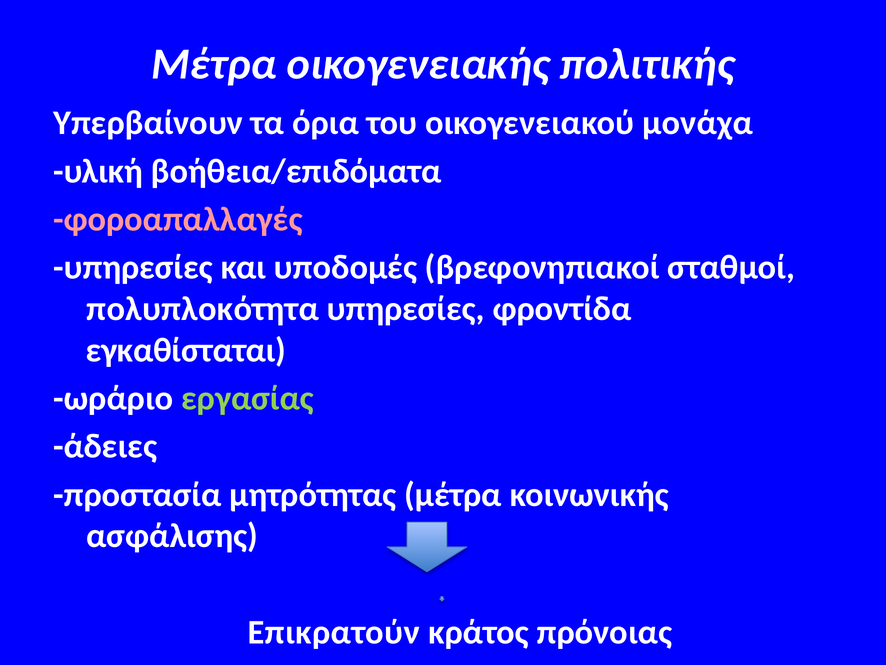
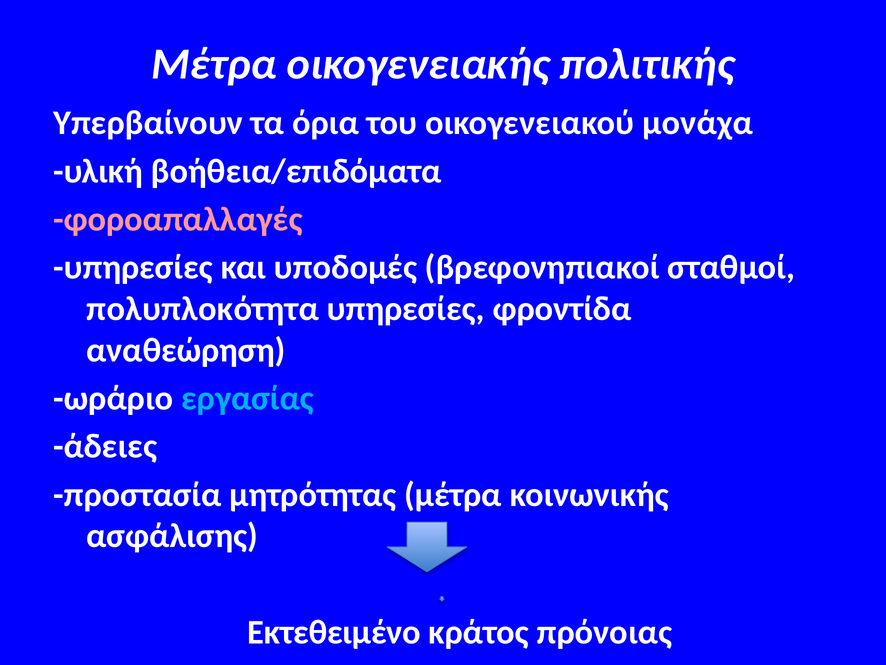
εγκαθίσταται: εγκαθίσταται -> αναθεώρηση (186, 350)
εργασίας colour: light green -> light blue (248, 398)
Επικρατούν: Επικρατούν -> Εκτεθειμένο (334, 632)
